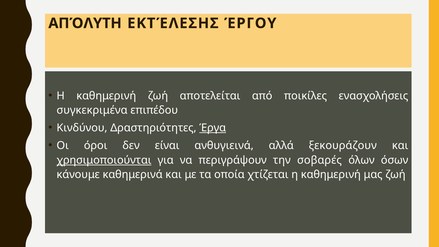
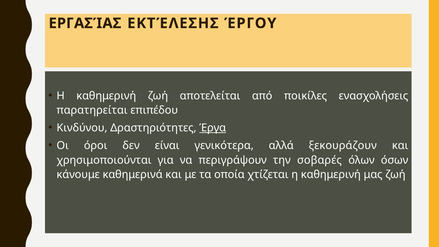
ΑΠΌΛΥΤΗ: ΑΠΌΛΥΤΗ -> ΕΡΓΑΣΊΑΣ (85, 23)
συγκεκριμένα: συγκεκριμένα -> παρατηρείται (92, 110)
ανθυγιεινά: ανθυγιεινά -> γενικότερα (224, 146)
χρησιμοποιούνται underline: present -> none (104, 160)
